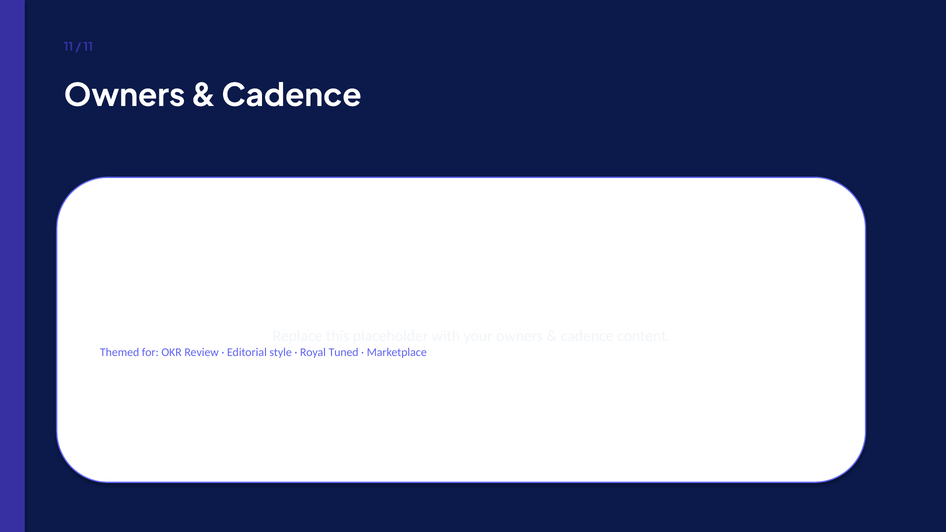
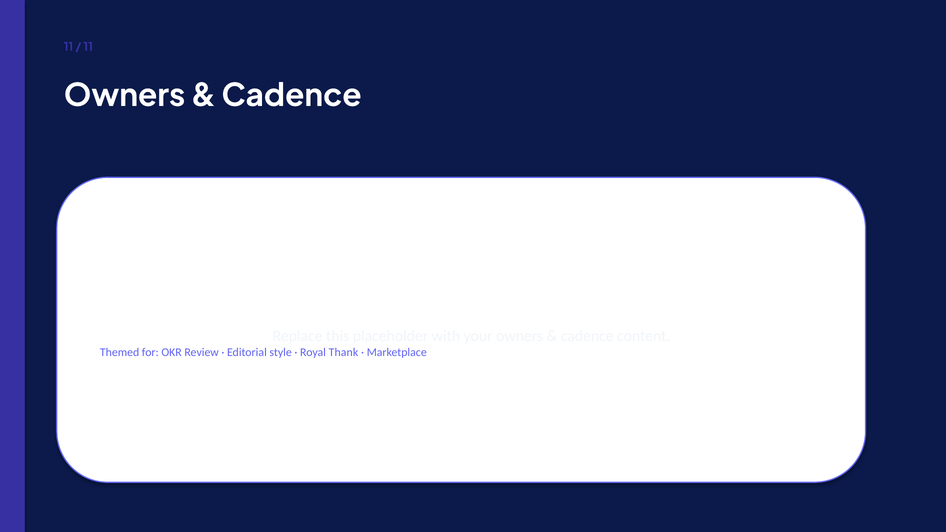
Tuned: Tuned -> Thank (343, 353)
